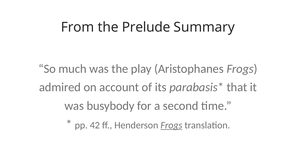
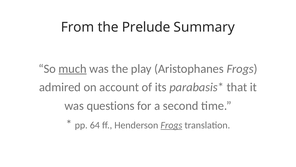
much underline: none -> present (73, 69)
busybody: busybody -> questions (111, 106)
42: 42 -> 64 (95, 125)
